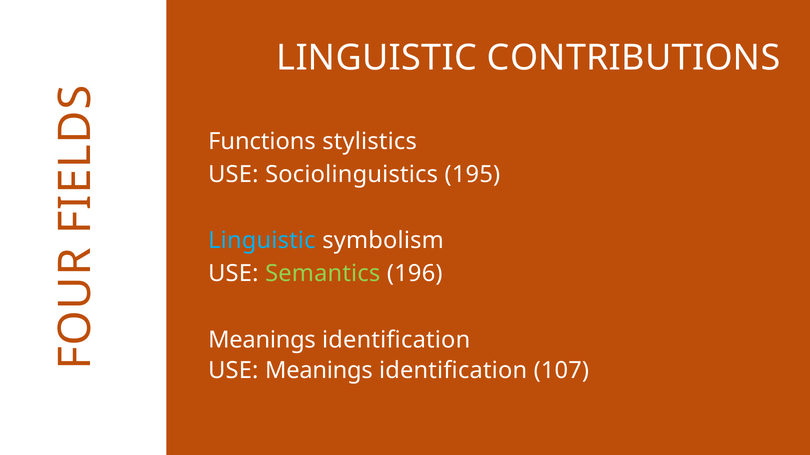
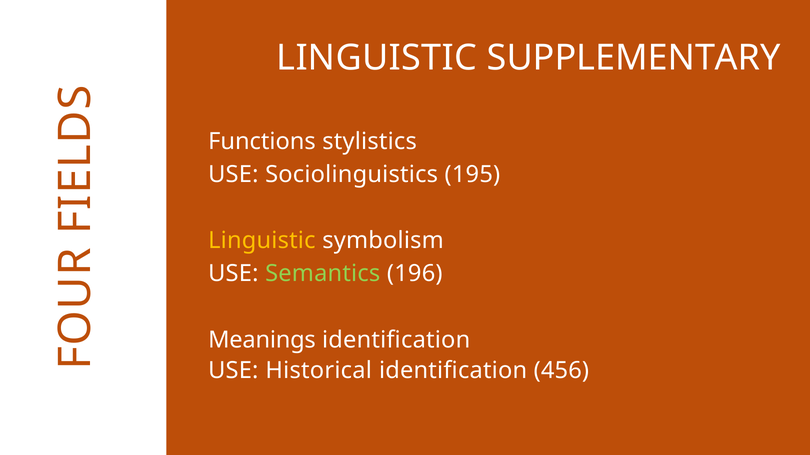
CONTRIBUTIONS: CONTRIBUTIONS -> SUPPLEMENTARY (634, 58)
Linguistic colour: light blue -> yellow (262, 241)
USE Meanings: Meanings -> Historical (319, 371)
107: 107 -> 456 (561, 371)
